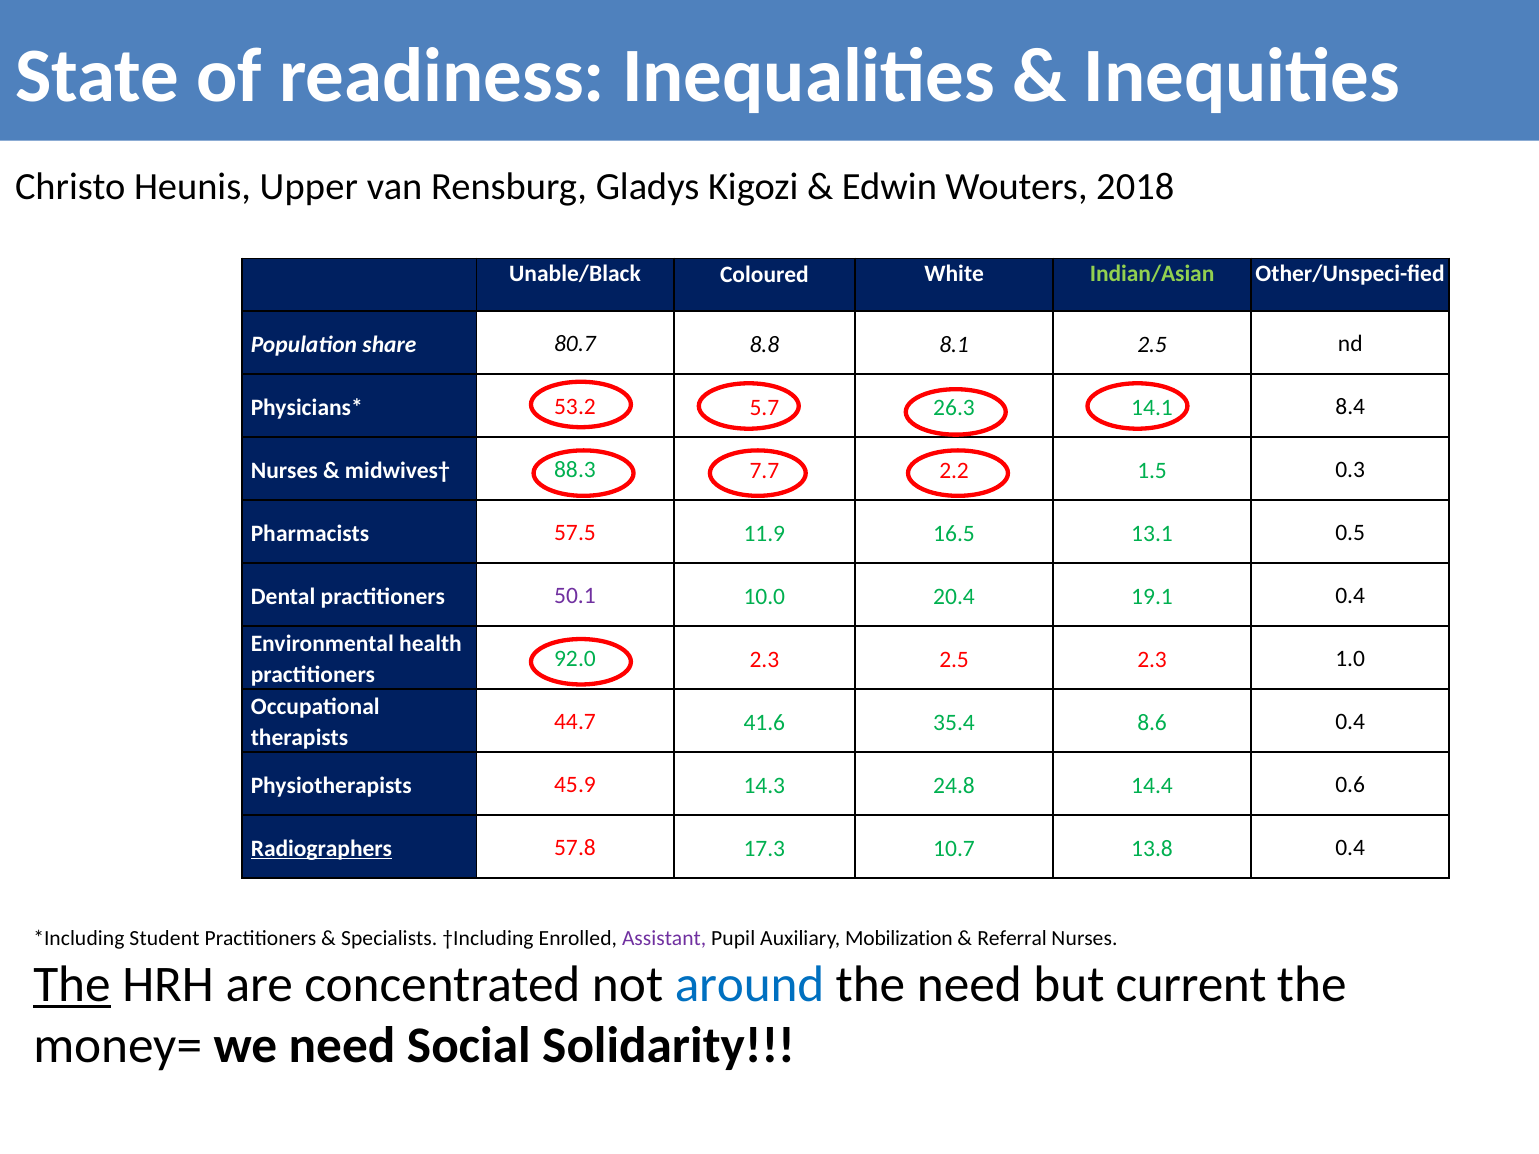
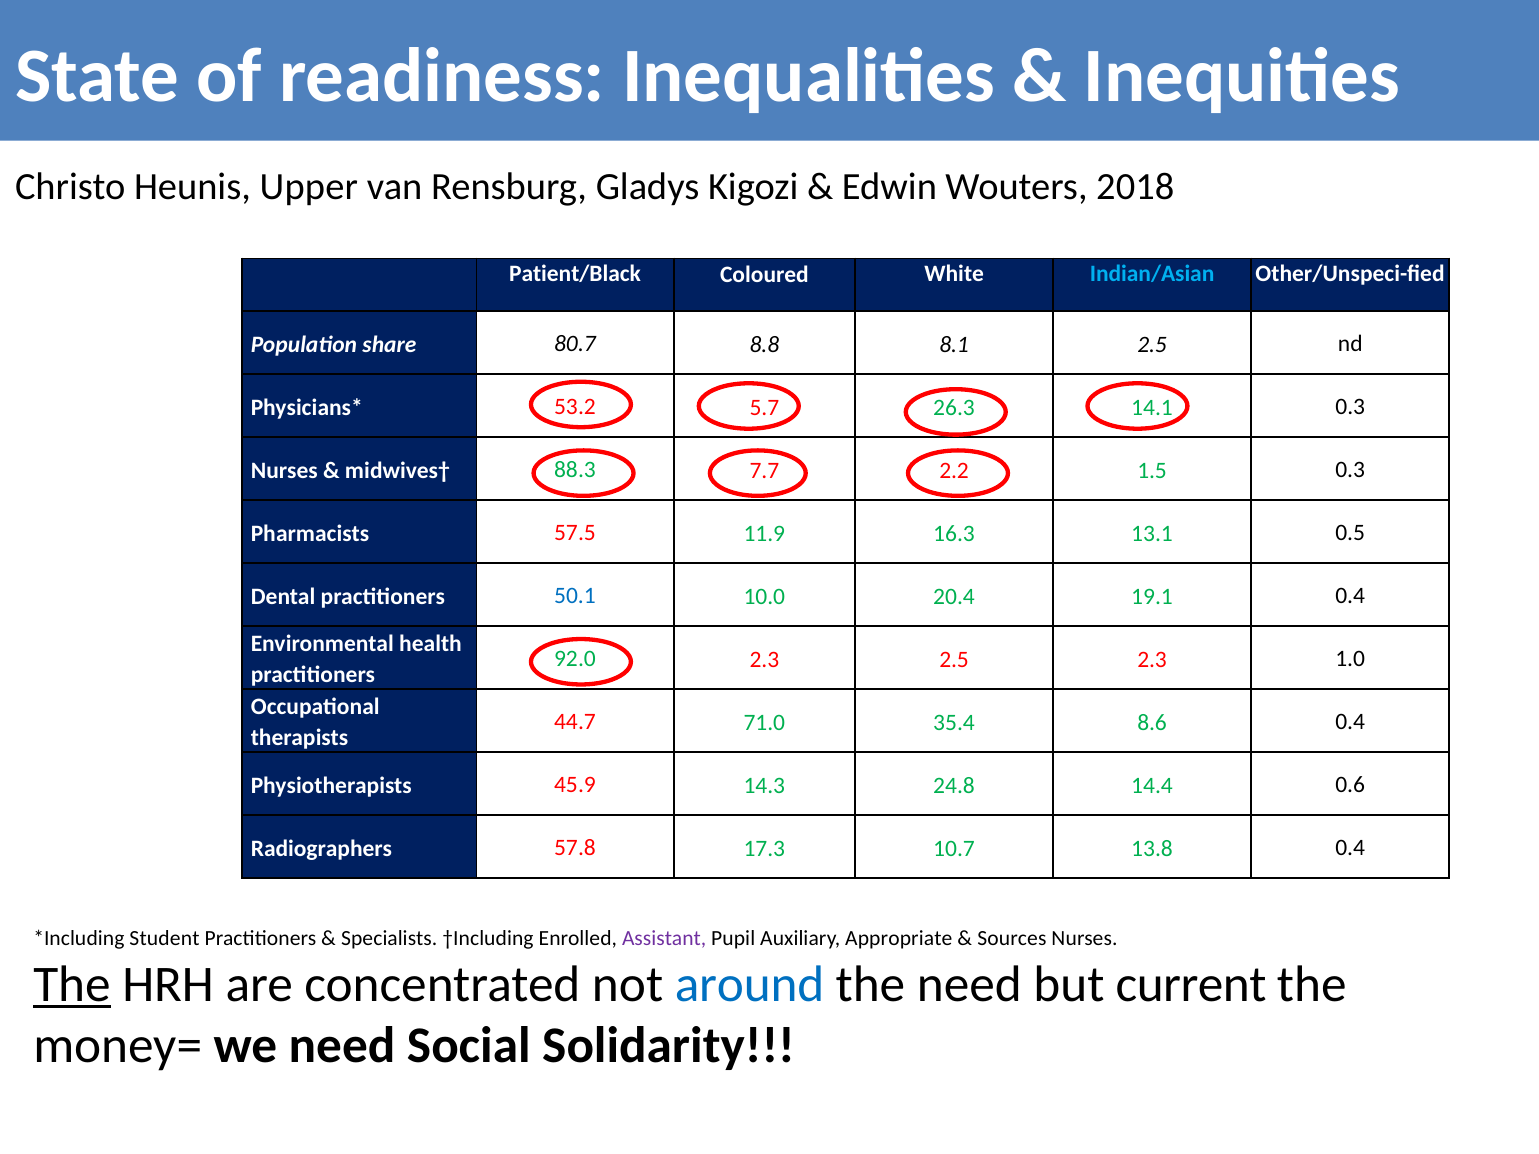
Unable/Black: Unable/Black -> Patient/Black (575, 273)
Indian/Asian colour: light green -> light blue (1152, 273)
14.1 8.4: 8.4 -> 0.3 (1350, 407)
16.5: 16.5 -> 16.3 (954, 533)
50.1 colour: purple -> blue (575, 596)
41.6: 41.6 -> 71.0 (764, 723)
Radiographers underline: present -> none (321, 849)
Mobilization: Mobilization -> Appropriate (899, 939)
Referral: Referral -> Sources (1012, 939)
